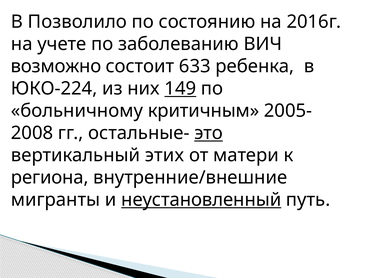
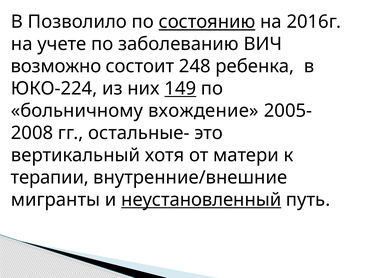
состоянию underline: none -> present (207, 22)
633: 633 -> 248 (195, 66)
критичным: критичным -> вхождение (203, 111)
это underline: present -> none (209, 133)
этих: этих -> хотя (165, 155)
региона: региона -> терапии (50, 177)
